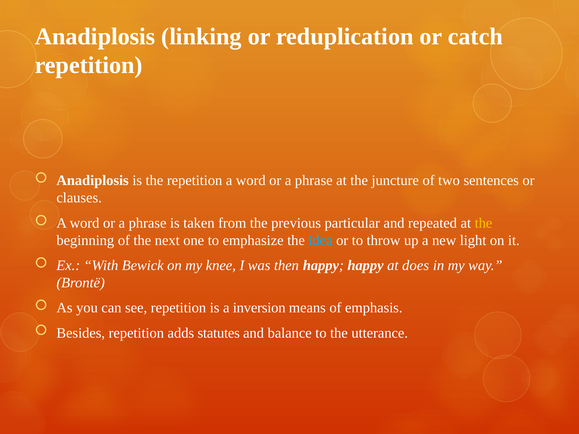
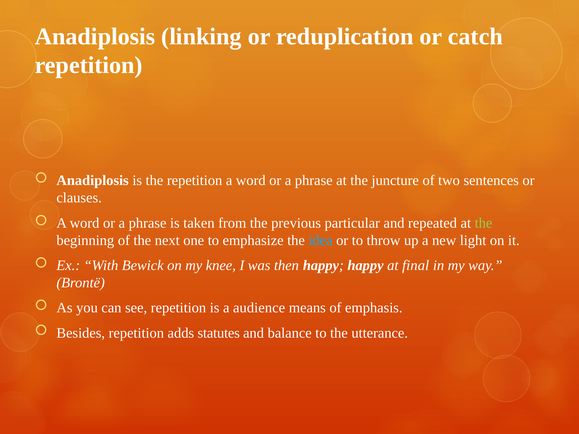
the colour: yellow -> light green (484, 223)
does: does -> final (416, 266)
inversion: inversion -> audience (259, 308)
